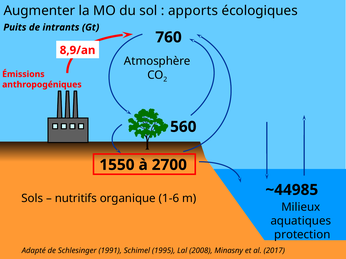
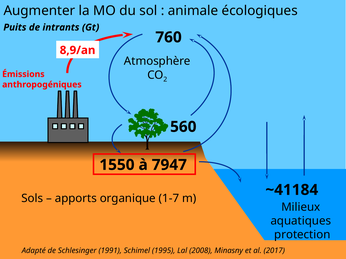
apports: apports -> animale (193, 11)
2700: 2700 -> 7947 (169, 165)
~44985: ~44985 -> ~41184 (292, 190)
nutritifs: nutritifs -> apports (76, 199)
1-6: 1-6 -> 1-7 (169, 199)
